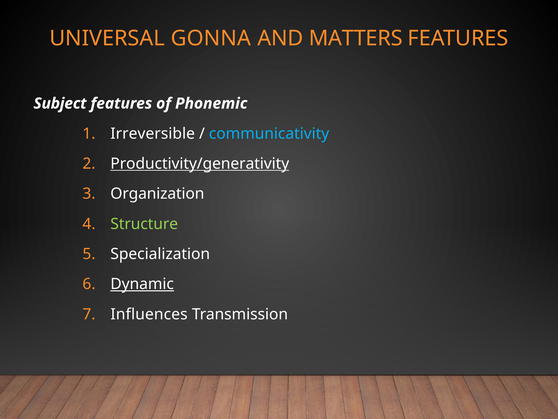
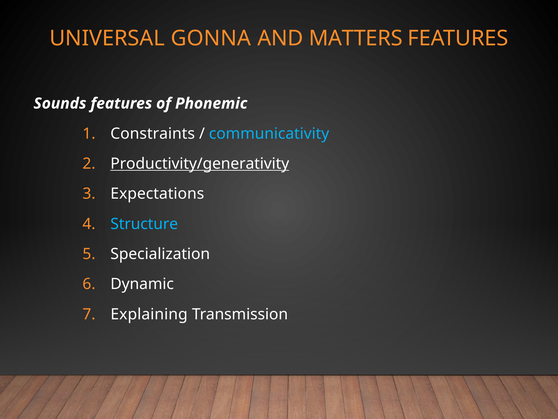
Subject: Subject -> Sounds (60, 103)
Irreversible: Irreversible -> Constraints (153, 133)
Organization: Organization -> Expectations (157, 194)
Structure colour: light green -> light blue (144, 224)
Dynamic underline: present -> none (142, 284)
Influences: Influences -> Explaining (149, 314)
